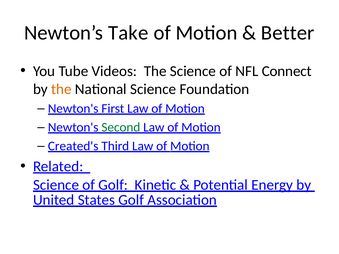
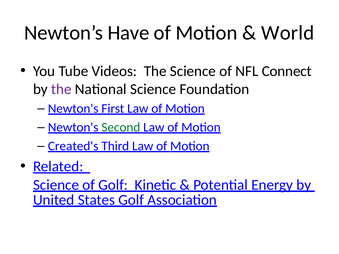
Take: Take -> Have (128, 33)
Better: Better -> World (288, 33)
the colour: orange -> purple (61, 89)
